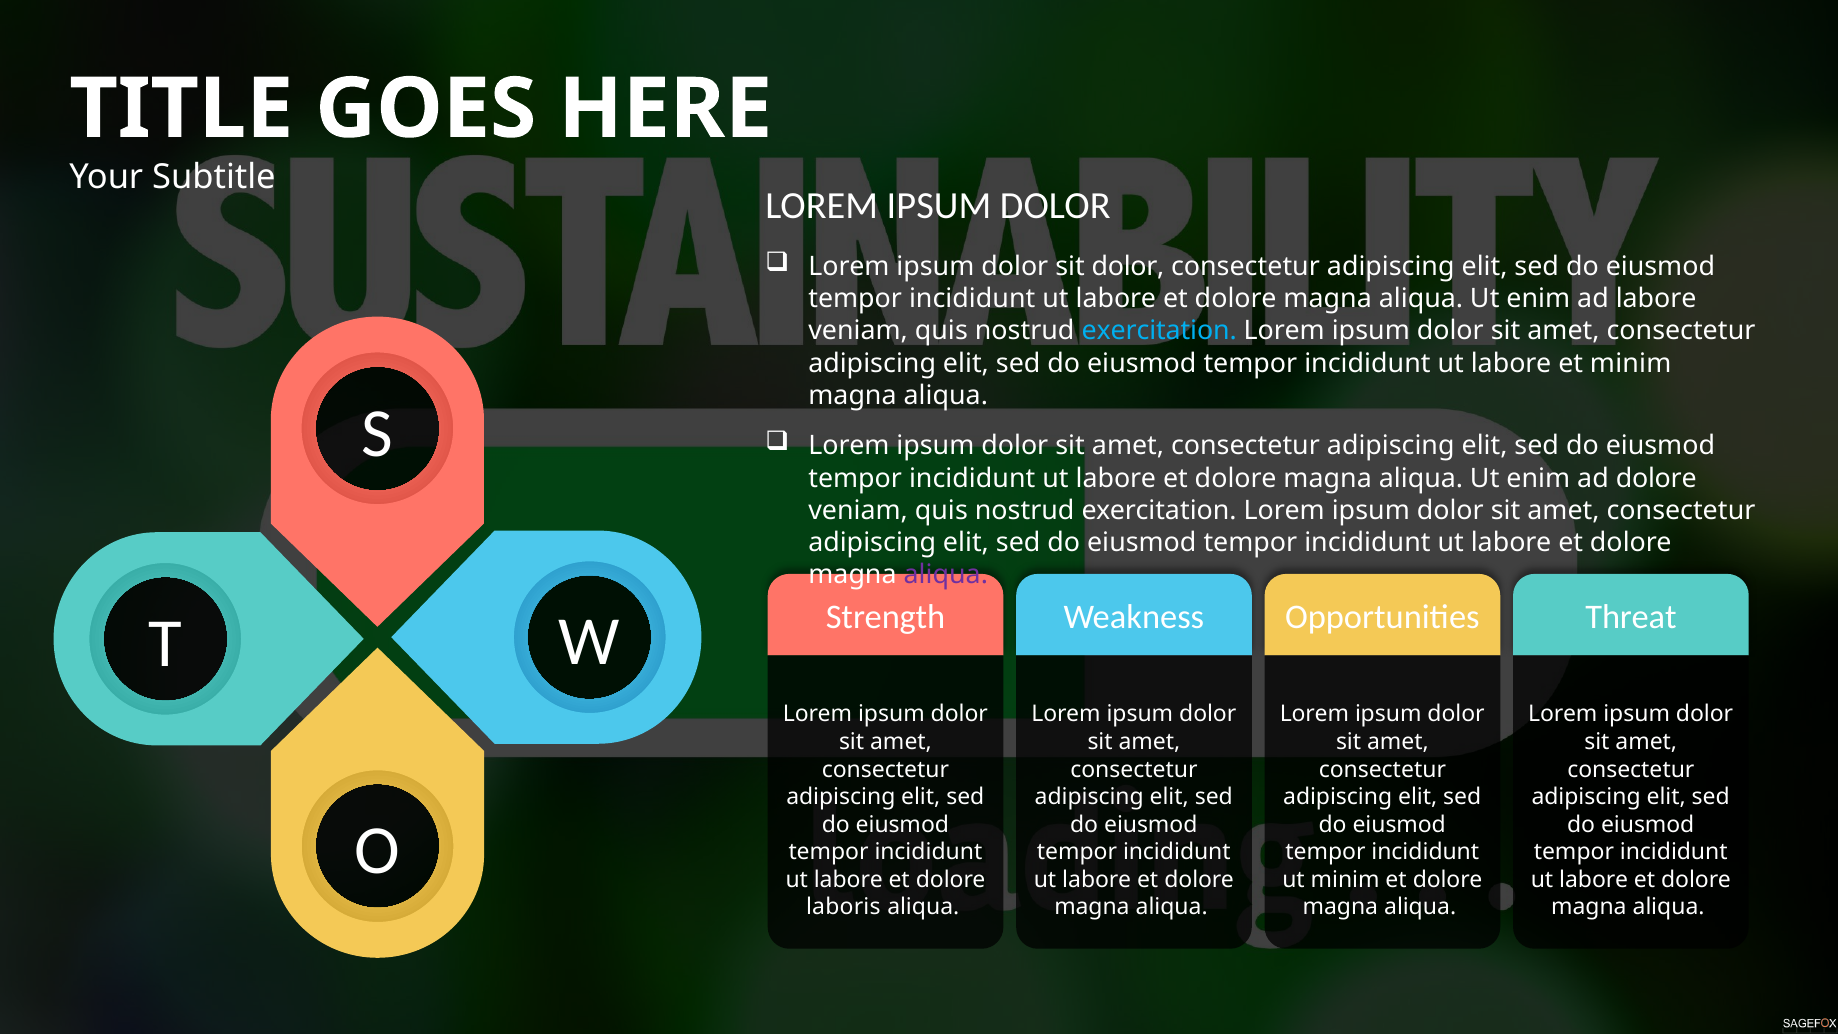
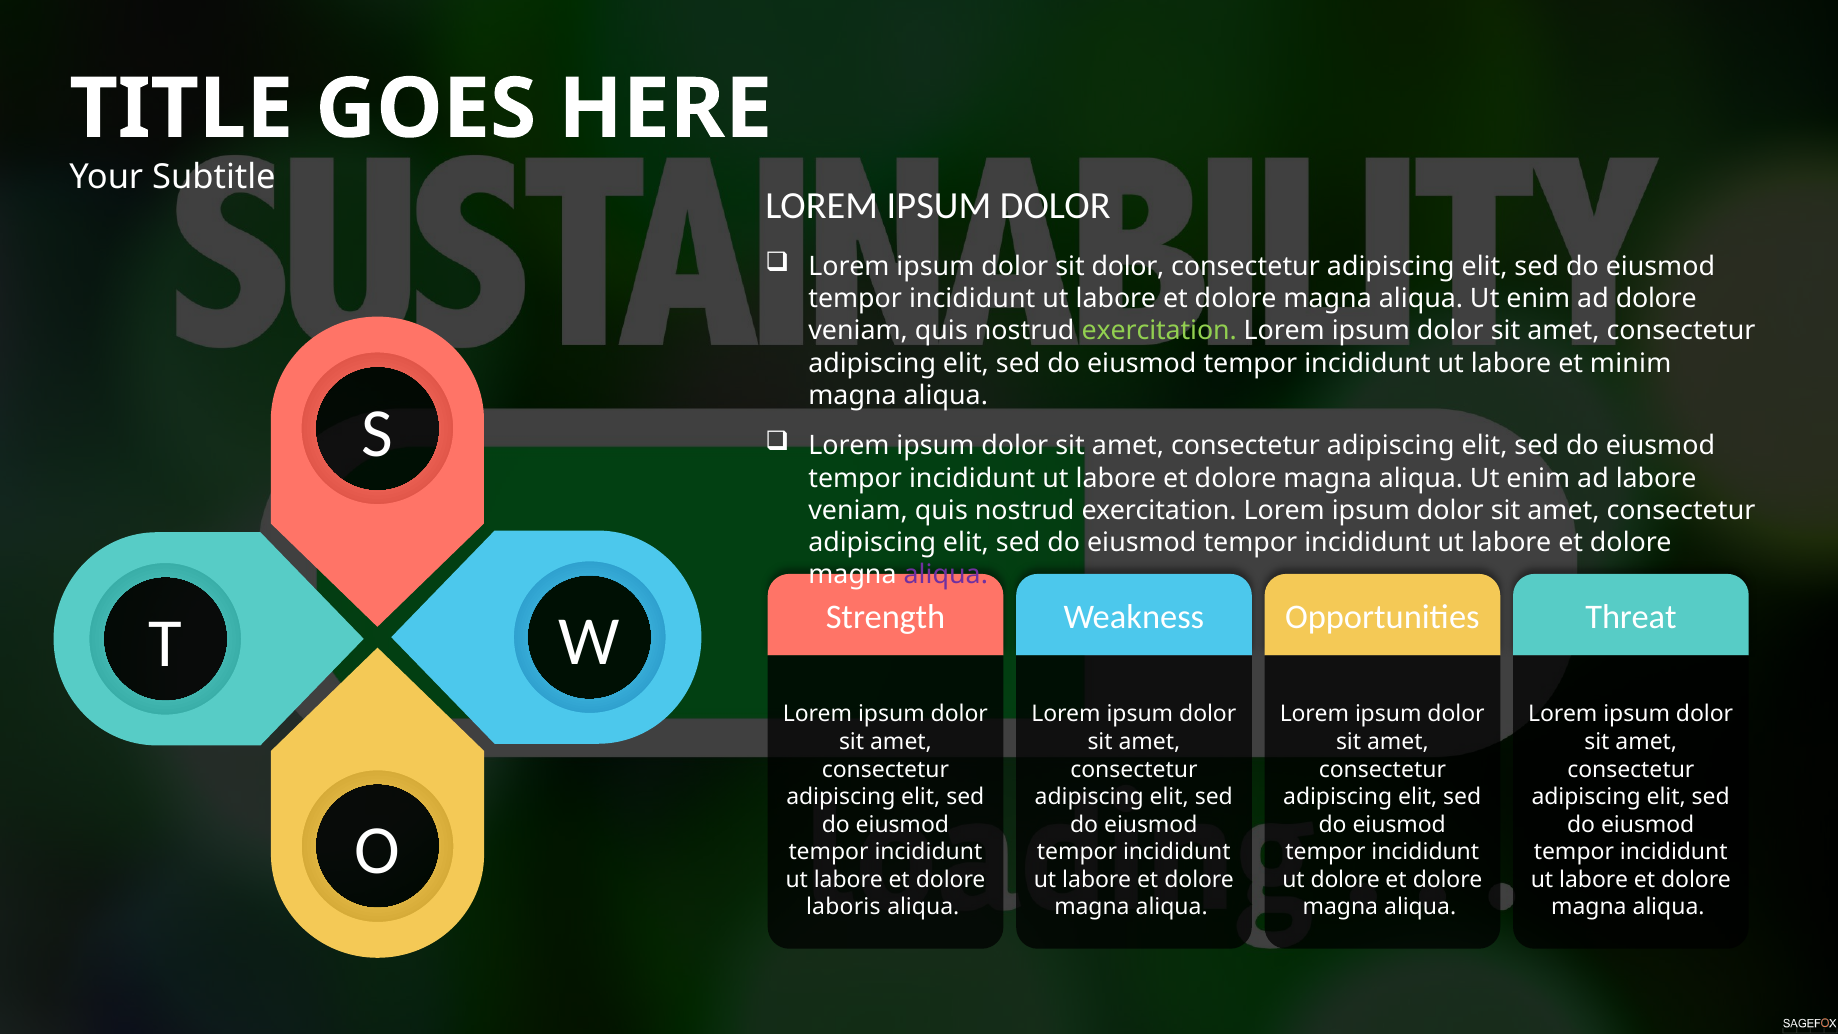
ad labore: labore -> dolore (1656, 299)
exercitation colour: light blue -> light green (1159, 331)
ad dolore: dolore -> labore (1656, 478)
ut minim: minim -> dolore (1345, 880)
